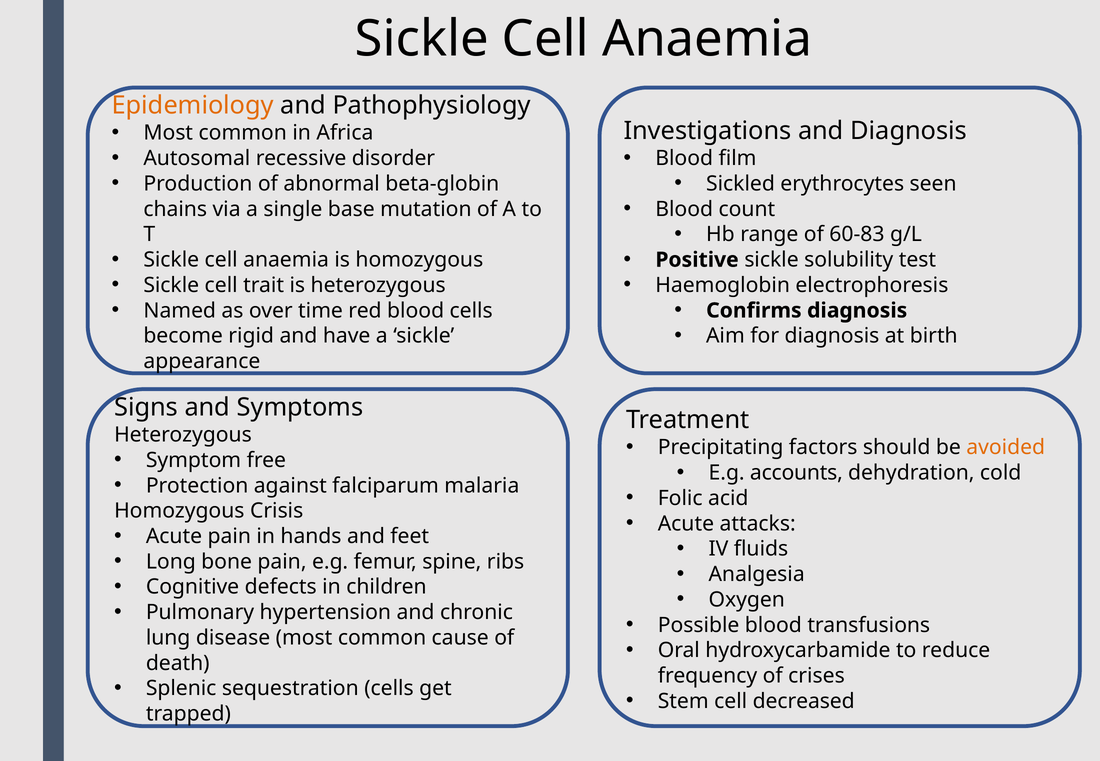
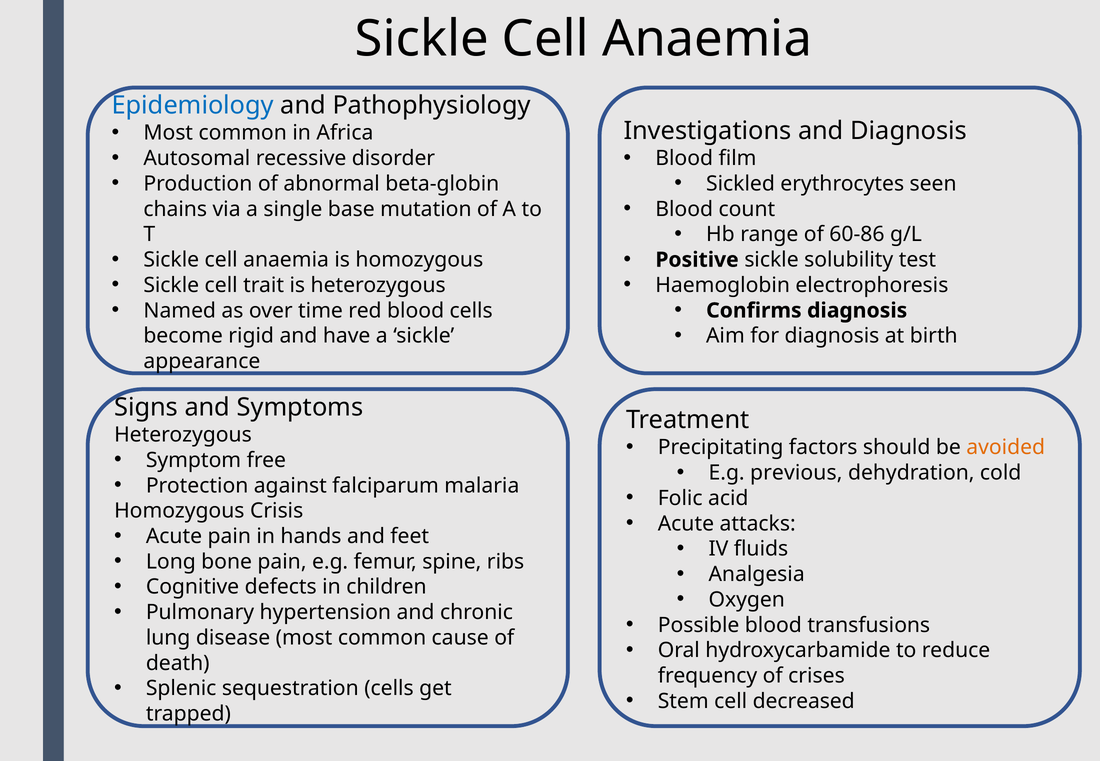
Epidemiology colour: orange -> blue (193, 105)
60-83: 60-83 -> 60-86 (857, 235)
accounts: accounts -> previous (796, 473)
